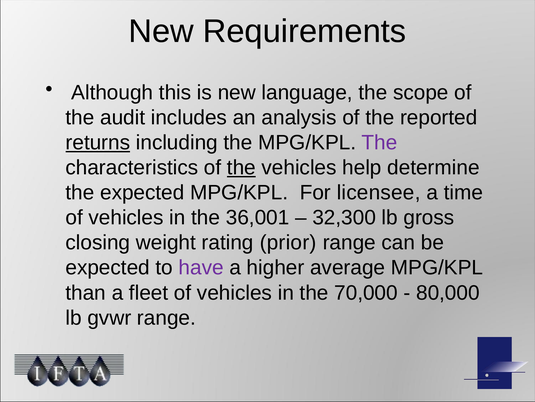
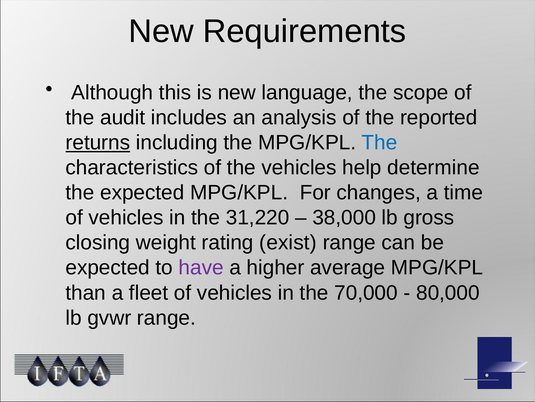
The colour: purple -> blue (380, 142)
the underline: present -> none (241, 167)
licensee: licensee -> changes (379, 192)
36,001: 36,001 -> 31,220 (258, 217)
32,300: 32,300 -> 38,000 (344, 217)
prior: prior -> exist (288, 242)
